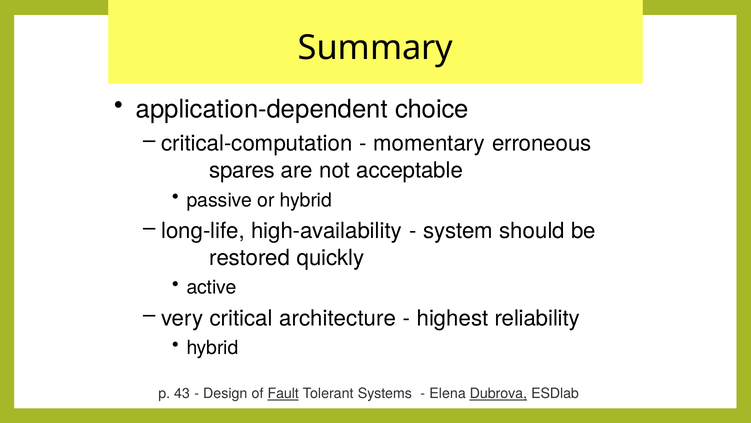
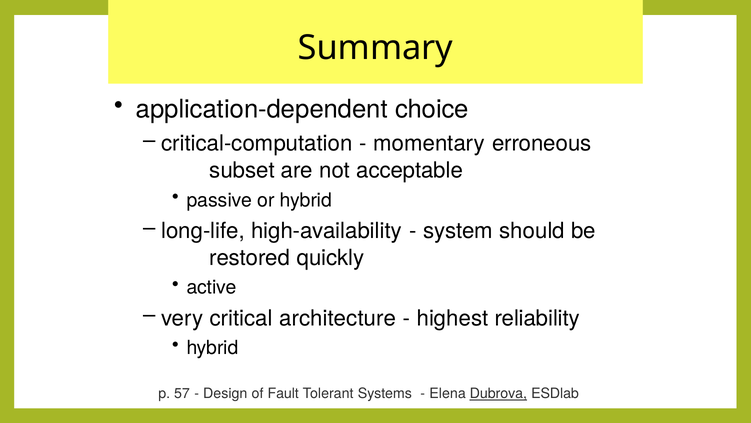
spares: spares -> subset (242, 170)
43: 43 -> 57 (182, 393)
Fault underline: present -> none (283, 393)
